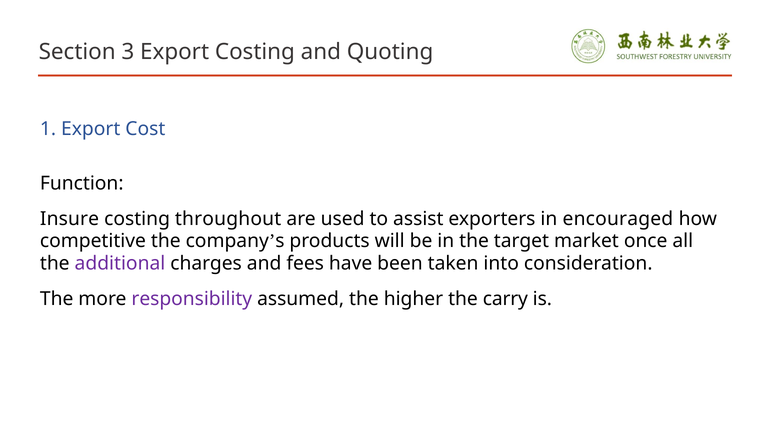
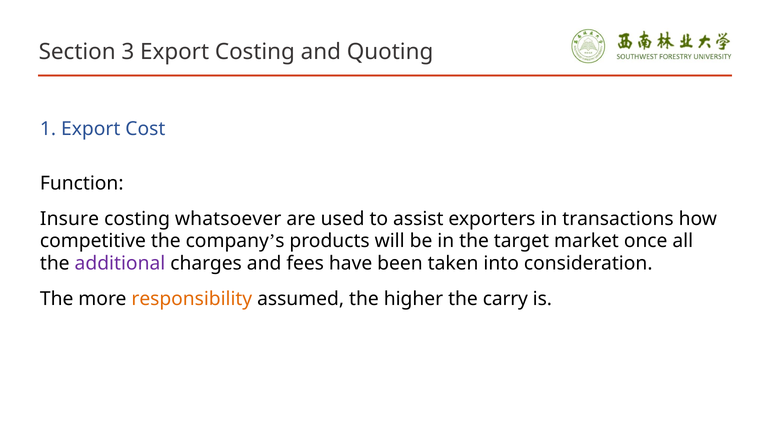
throughout: throughout -> whatsoever (228, 219)
encouraged: encouraged -> transactions (618, 219)
responsibility colour: purple -> orange (192, 299)
